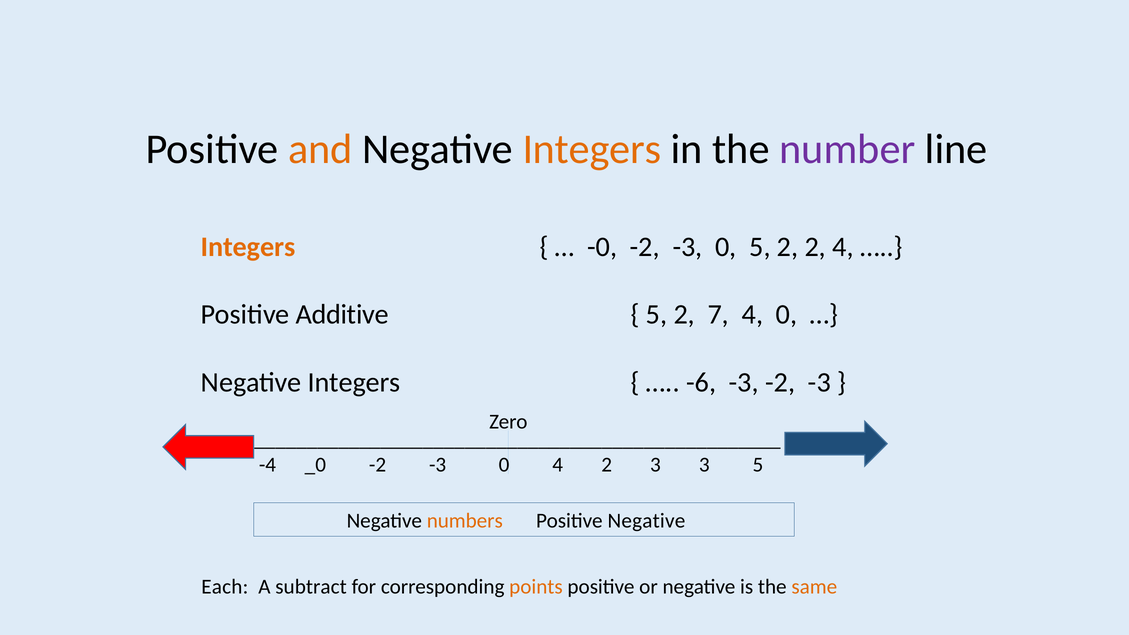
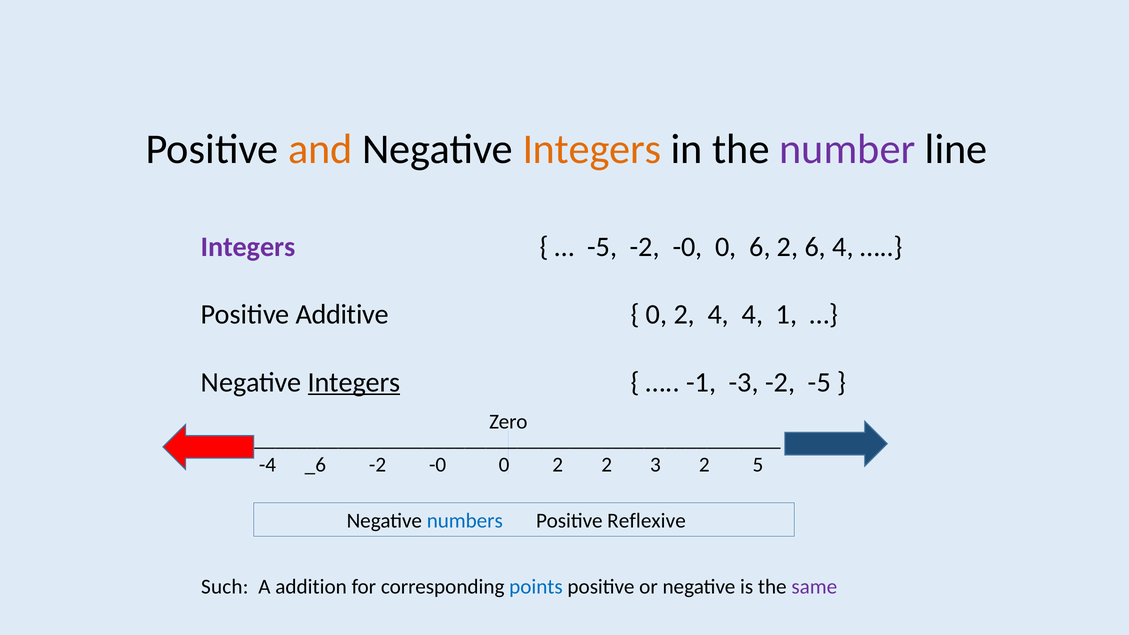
Integers colour: orange -> purple (248, 247)
-0: -0 -> -5 (602, 247)
-3: -3 -> -0 (687, 247)
0 5: 5 -> 6 (760, 247)
2 2: 2 -> 6 (815, 247)
5: 5 -> 0 (657, 315)
2 7: 7 -> 4 (718, 315)
4 0: 0 -> 1 (786, 315)
Integers underline: none -> present (354, 382)
-6: -6 -> -1 (701, 382)
-3 -2 -3: -3 -> -5 (819, 382)
_0: _0 -> _6 (315, 465)
-3: -3 -> -0 (438, 465)
4: 4 -> 2 (558, 465)
3 3: 3 -> 2 (704, 465)
numbers colour: orange -> blue (465, 521)
Positive Negative: Negative -> Reflexive (647, 521)
Each: Each -> Such (225, 587)
subtract: subtract -> addition (311, 587)
points colour: orange -> blue (536, 587)
same colour: orange -> purple (814, 587)
